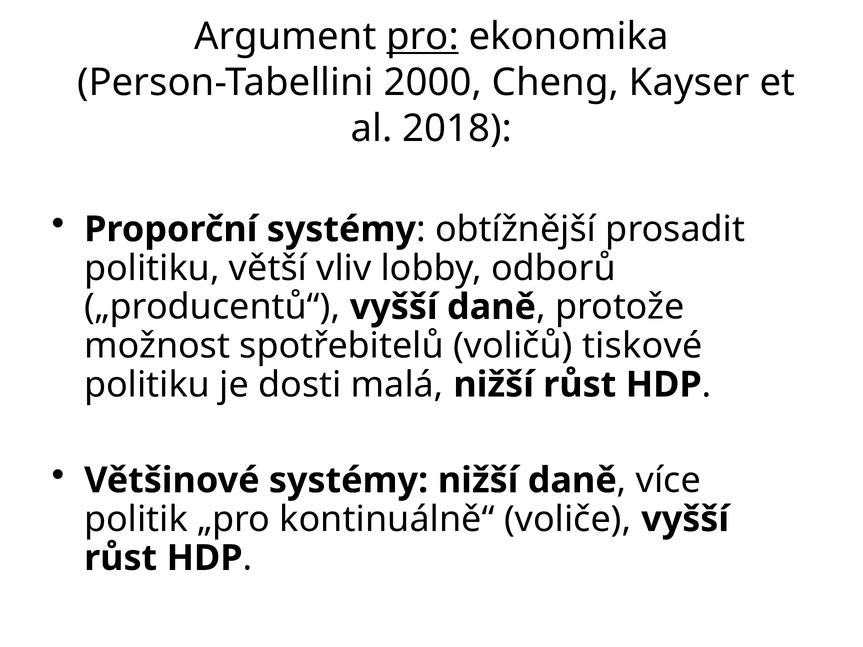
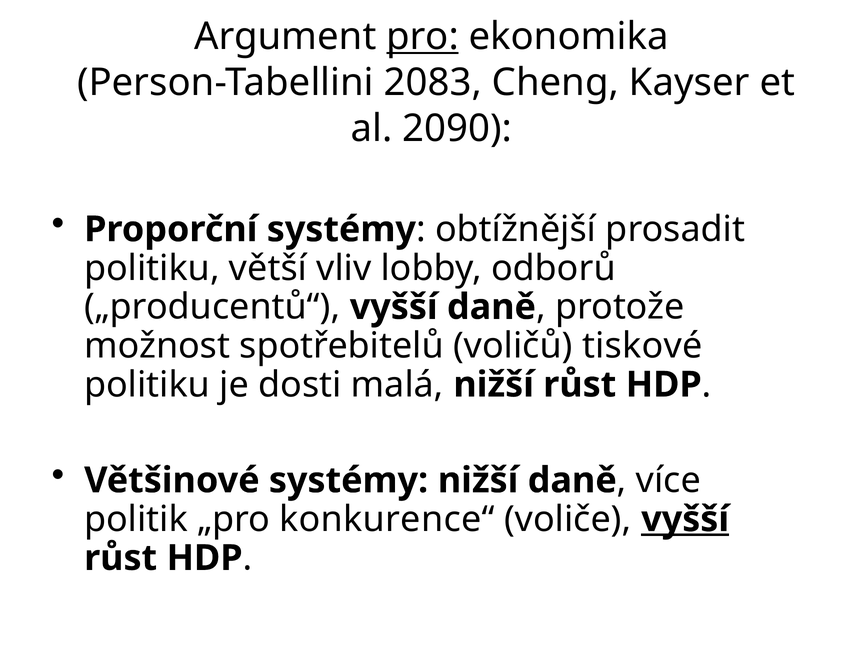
2000: 2000 -> 2083 (433, 83)
2018: 2018 -> 2090 (457, 129)
kontinuálně“: kontinuálně“ -> konkurence“ (387, 519)
vyšší underline: none -> present (685, 519)
